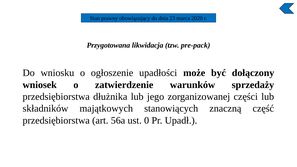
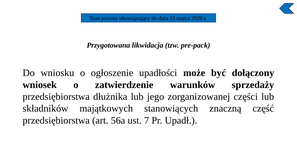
0: 0 -> 7 (147, 120)
